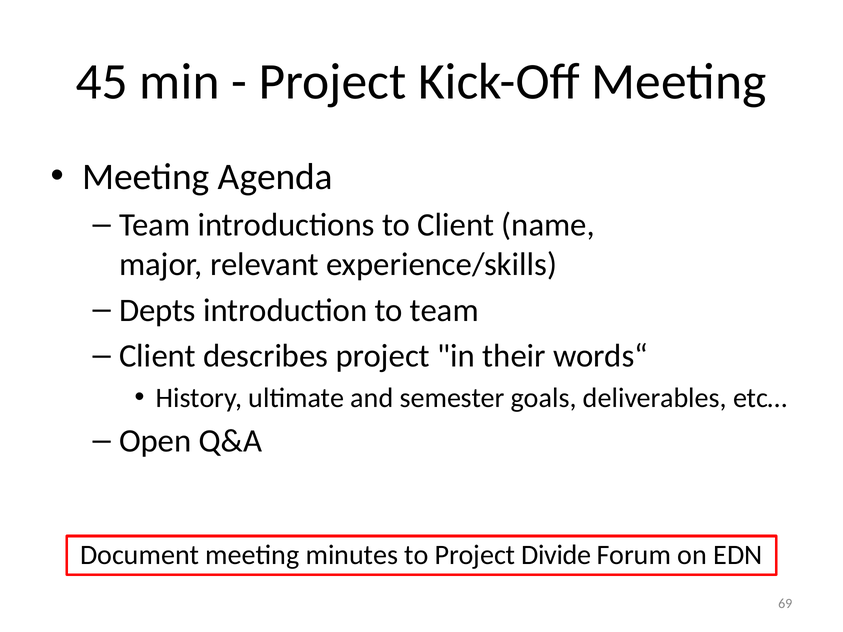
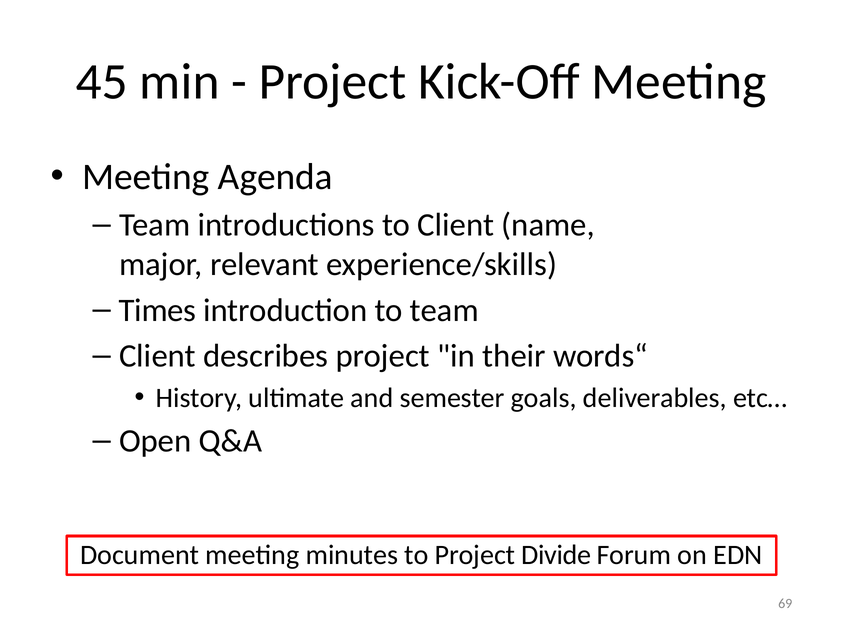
Depts: Depts -> Times (158, 310)
